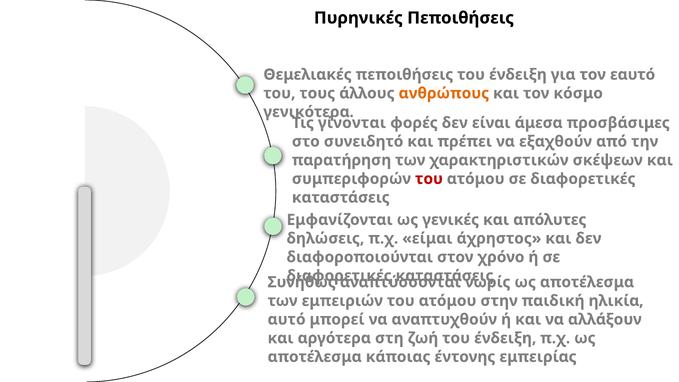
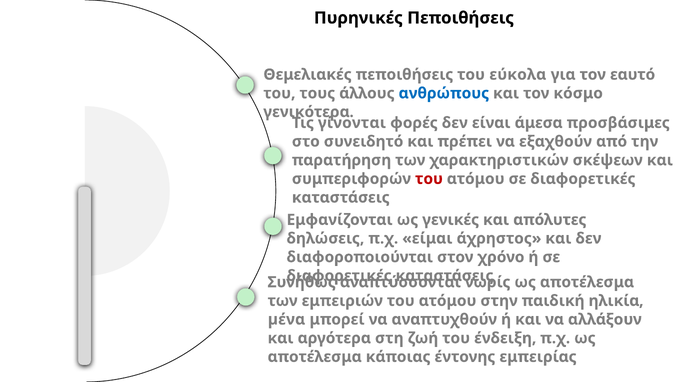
πεποιθήσεις του ένδειξη: ένδειξη -> εύκολα (518, 75)
ανθρώπους colour: orange -> blue (444, 93)
αυτό: αυτό -> µένα (287, 319)
